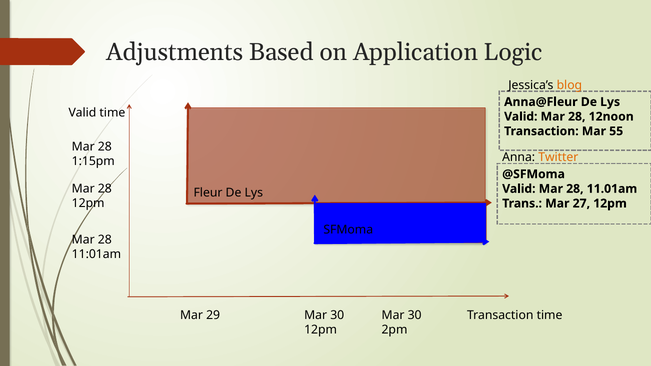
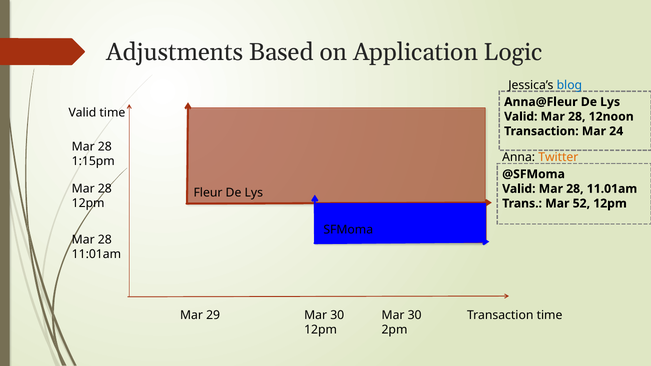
blog colour: orange -> blue (569, 86)
55: 55 -> 24 (616, 131)
27: 27 -> 52 (581, 204)
